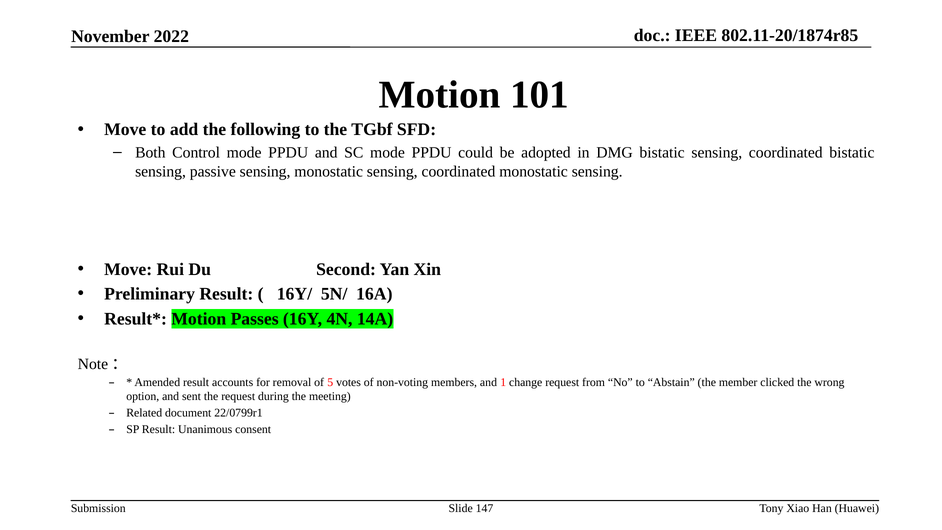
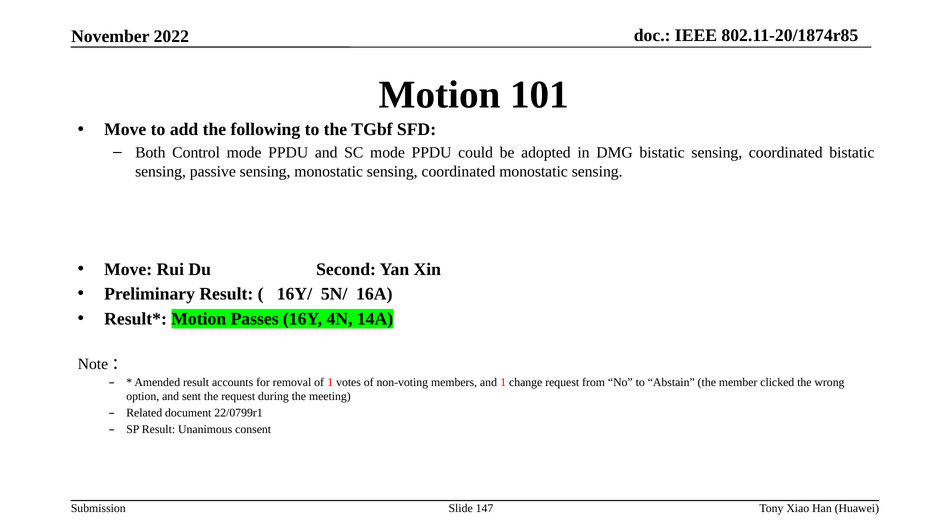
of 5: 5 -> 1 (330, 382)
